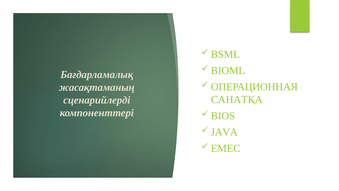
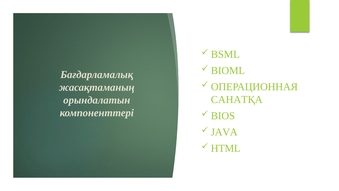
сценарийлерді: сценарийлерді -> орындалатын (97, 100)
ЕМЕС: ЕМЕС -> HTML (226, 148)
